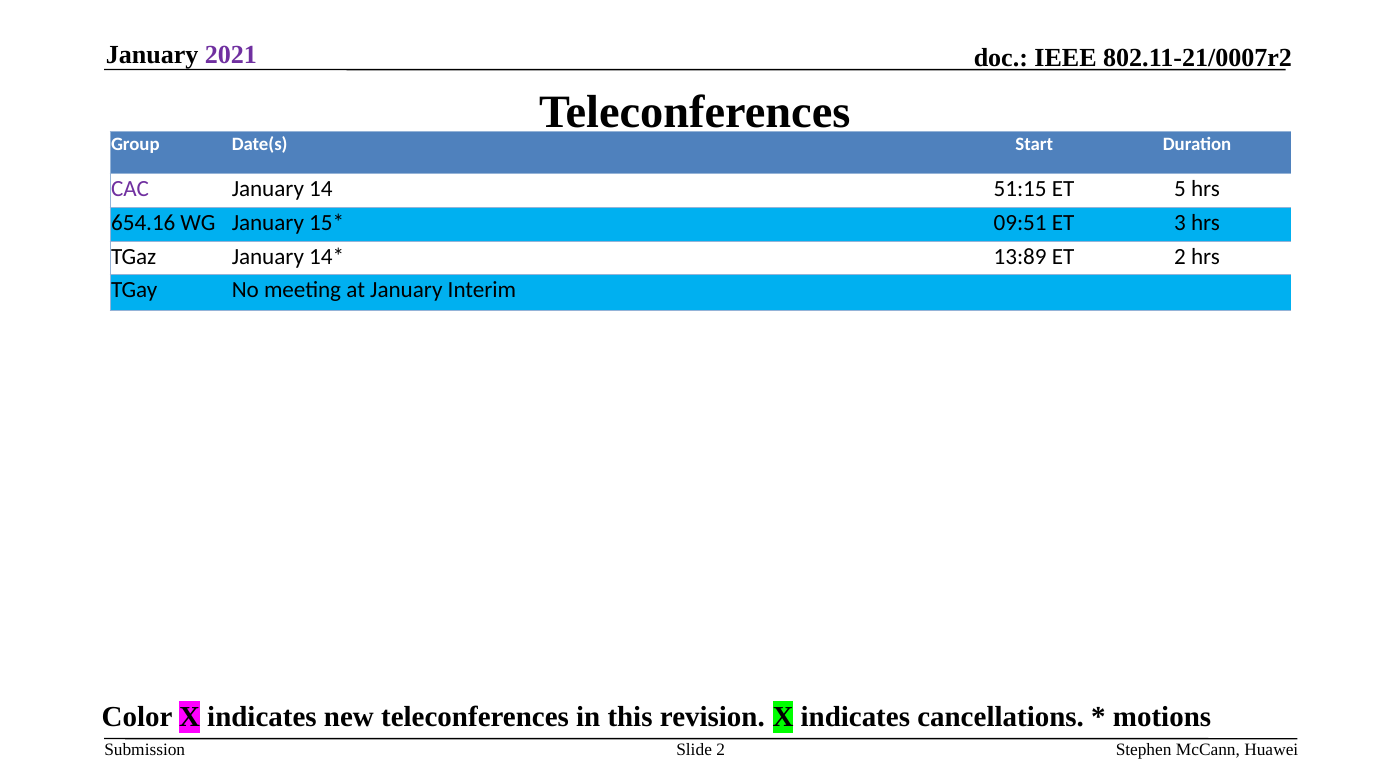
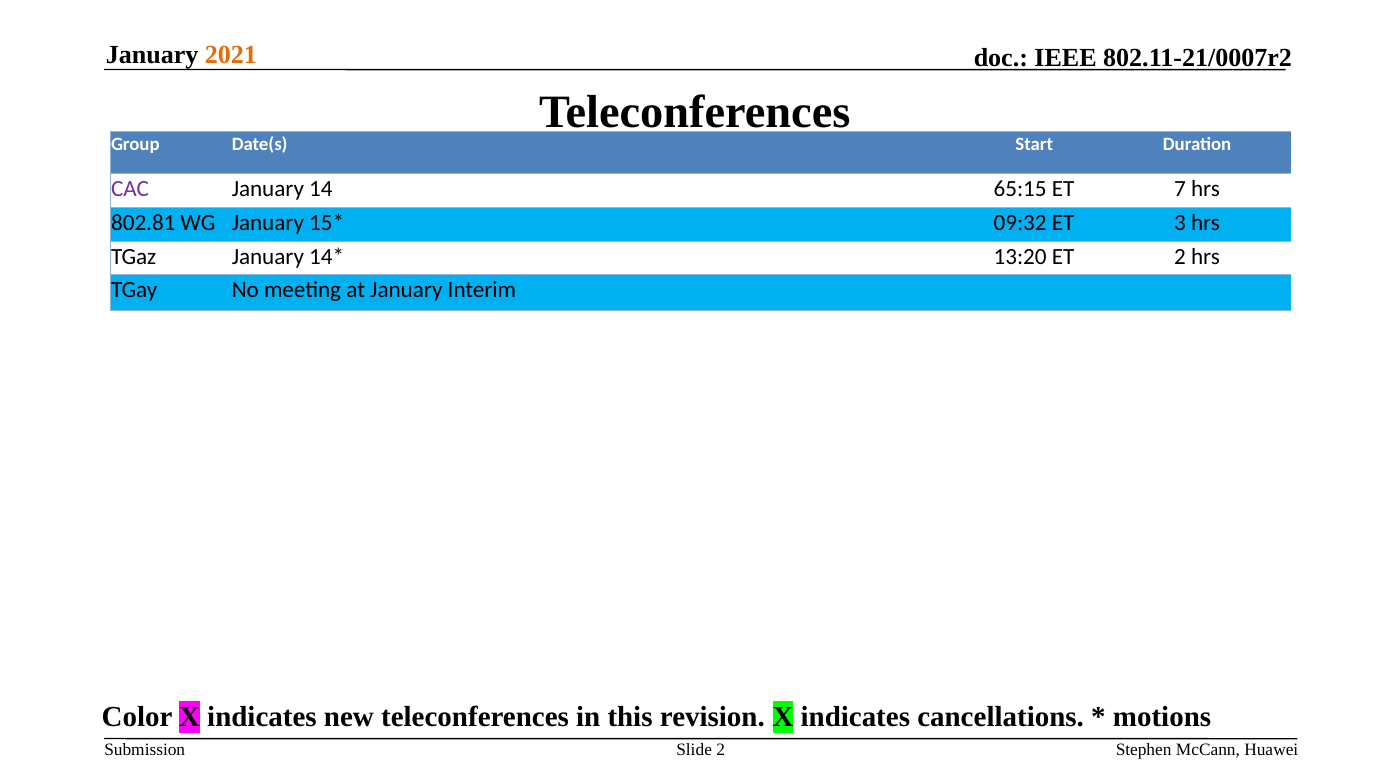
2021 colour: purple -> orange (231, 55)
51:15: 51:15 -> 65:15 (1020, 189)
5: 5 -> 7 (1180, 189)
654.16: 654.16 -> 802.81 (143, 223)
09:51: 09:51 -> 09:32 (1020, 223)
13:89: 13:89 -> 13:20 (1020, 257)
